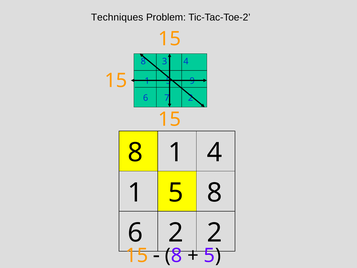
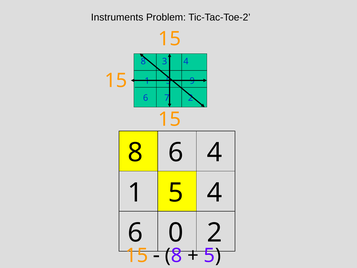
Techniques: Techniques -> Instruments (117, 17)
8 1: 1 -> 6 (176, 152)
5 8: 8 -> 4 (215, 193)
6 2: 2 -> 0 (176, 233)
